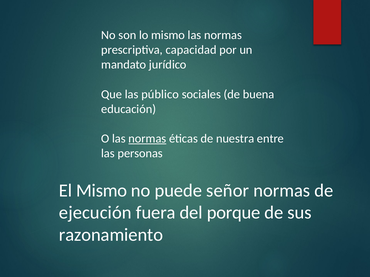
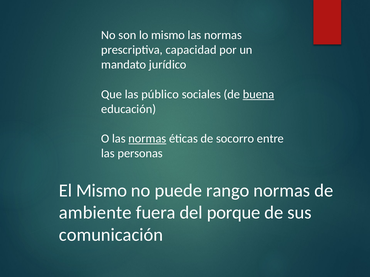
buena underline: none -> present (259, 94)
nuestra: nuestra -> socorro (235, 139)
señor: señor -> rango (228, 191)
ejecución: ejecución -> ambiente (95, 213)
razonamiento: razonamiento -> comunicación (111, 235)
